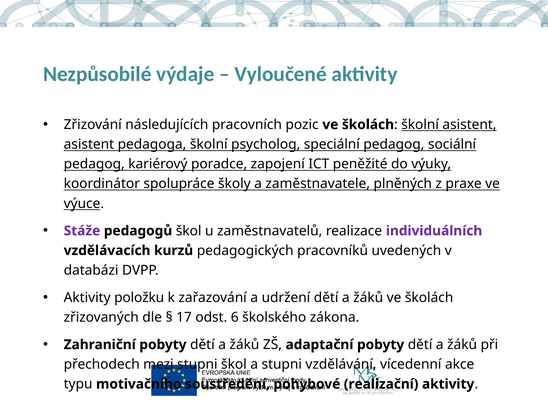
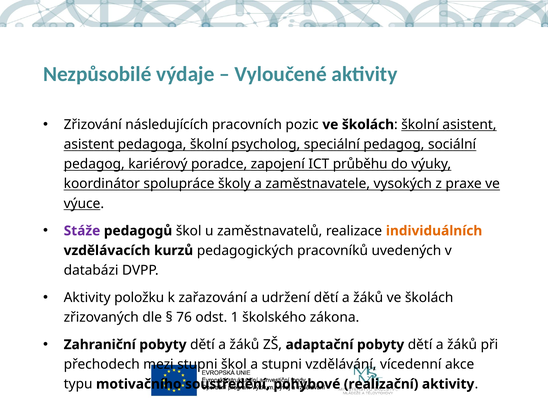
peněžité: peněžité -> průběhu (360, 164)
plněných: plněných -> vysokých (403, 184)
individuálních colour: purple -> orange (434, 231)
17: 17 -> 76 (184, 317)
6: 6 -> 1 (235, 317)
